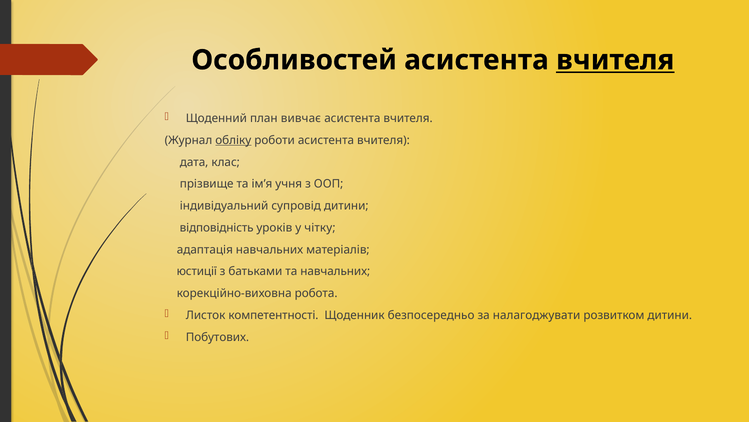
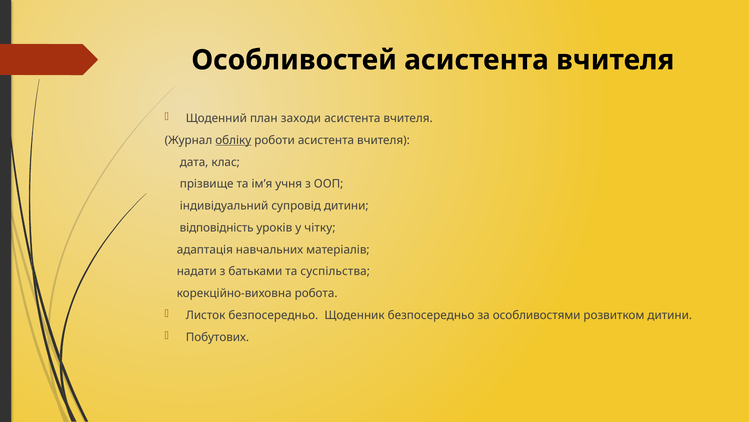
вчителя underline: present -> none (615, 60)
вивчає: вивчає -> заходи (301, 118)
юстиції: юстиції -> надати (197, 271)
та навчальних: навчальних -> суспільства (335, 271)
Листок компетентності: компетентності -> безпосередньо (273, 315)
налагоджувати: налагоджувати -> особливостями (537, 315)
